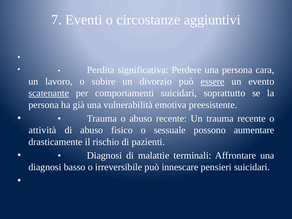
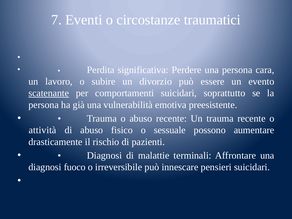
aggiuntivi: aggiuntivi -> traumatici (212, 20)
essere underline: present -> none (213, 81)
basso: basso -> fuoco (75, 167)
